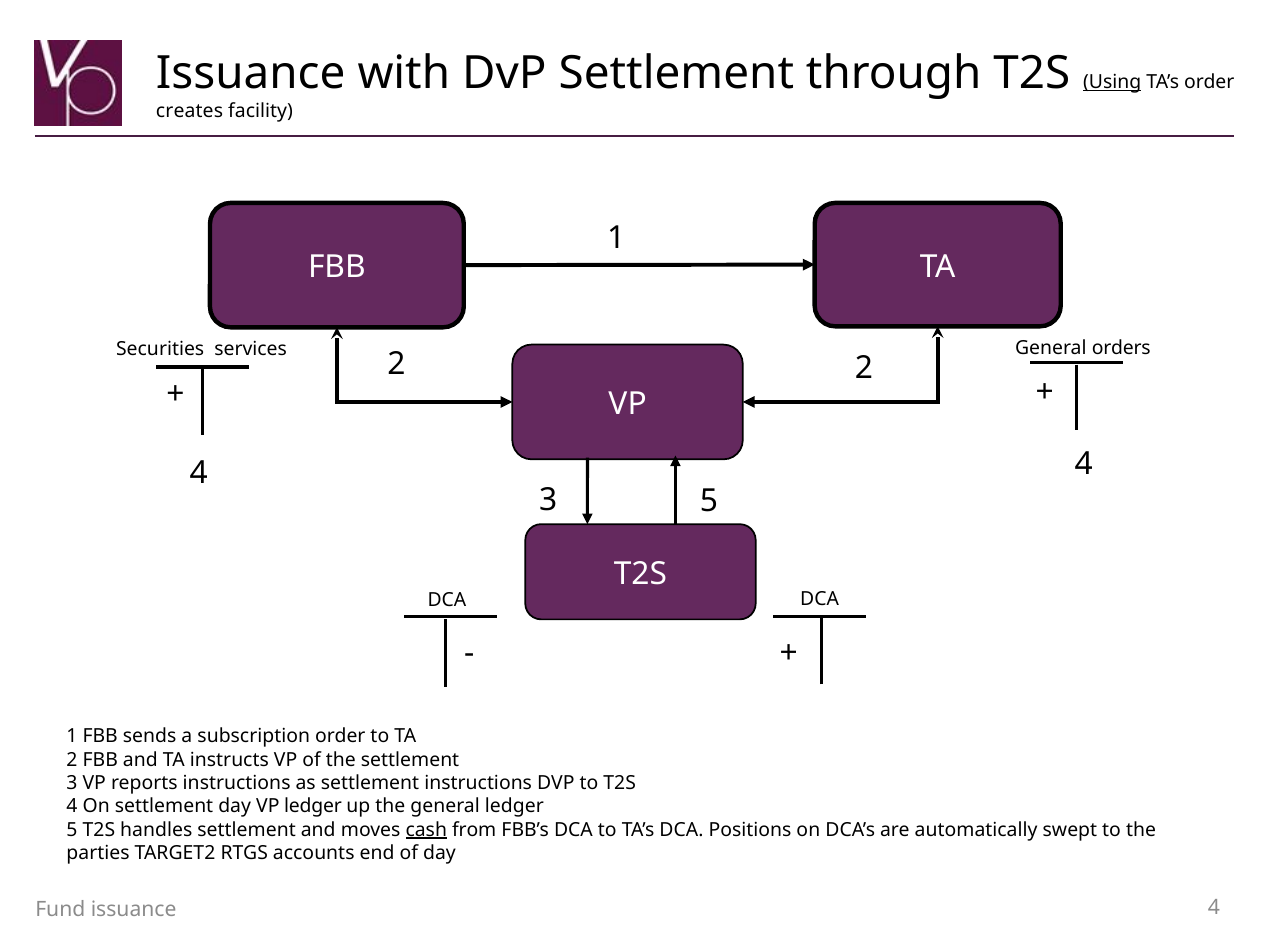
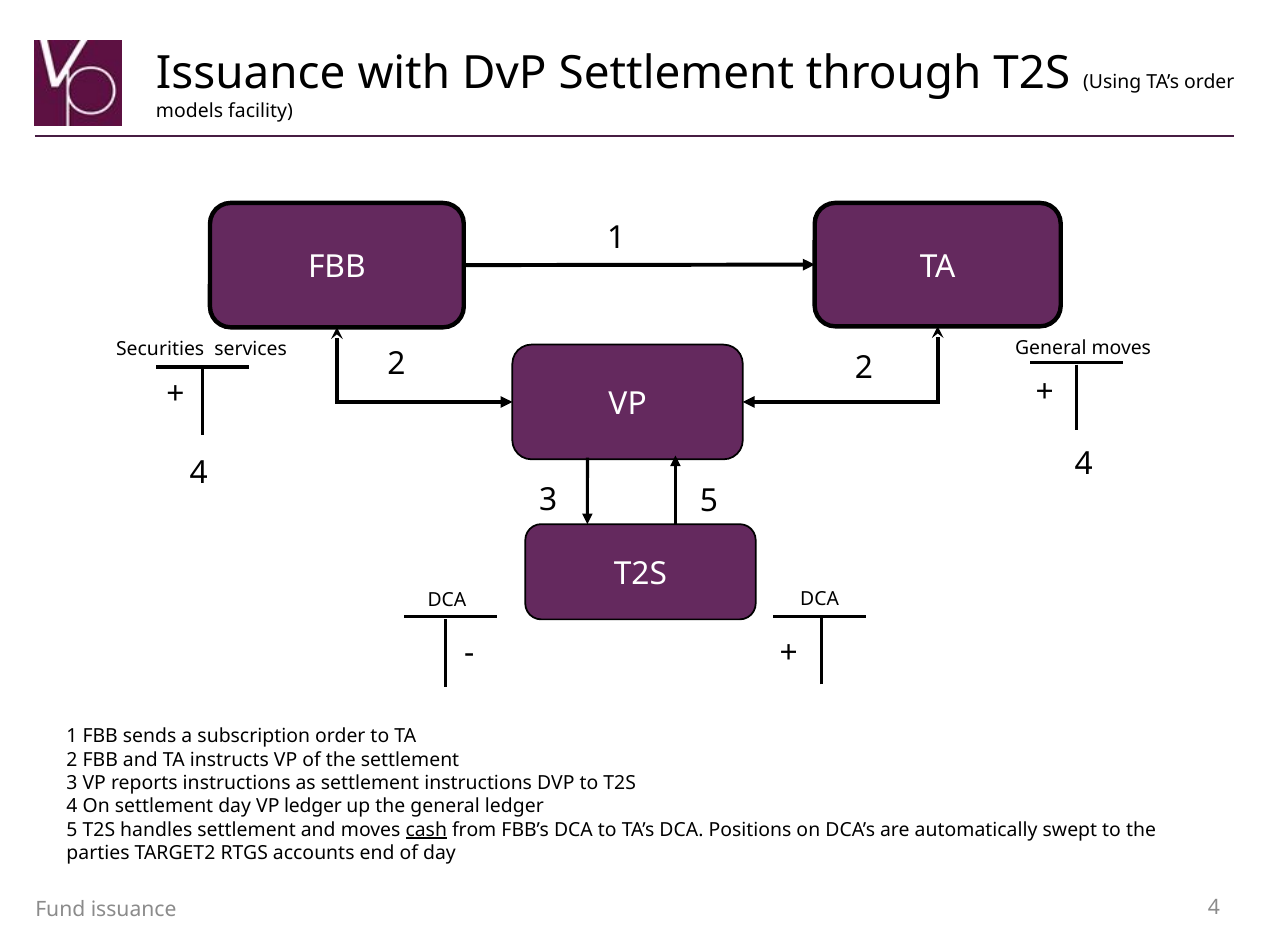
Using underline: present -> none (1112, 82)
creates: creates -> models (190, 111)
General orders: orders -> moves (1121, 348)
